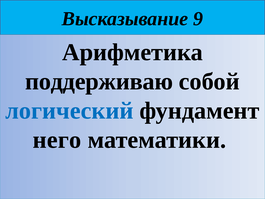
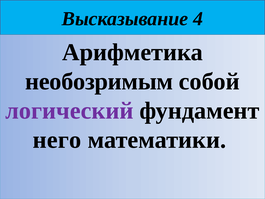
9: 9 -> 4 (198, 19)
поддерживаю: поддерживаю -> необозримым (99, 81)
логический colour: blue -> purple (69, 111)
